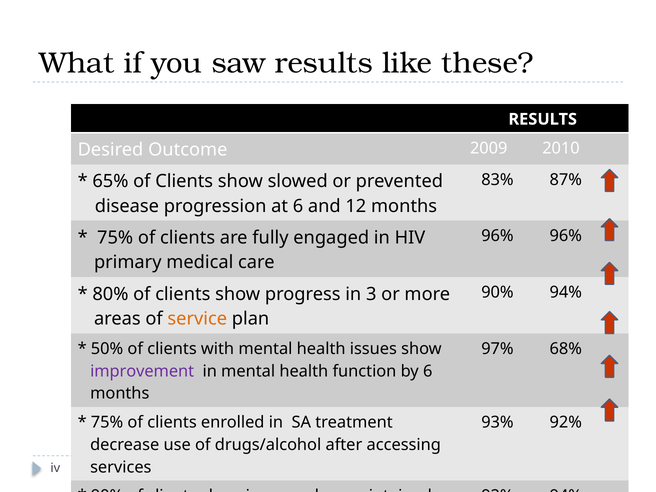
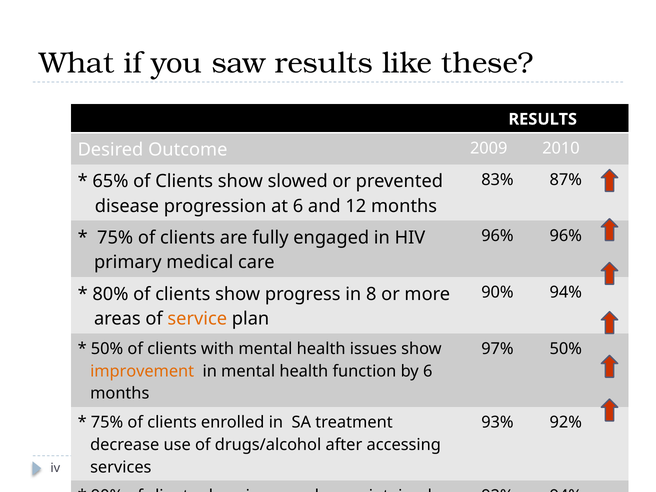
3: 3 -> 8 (371, 294)
97% 68%: 68% -> 50% (566, 349)
improvement colour: purple -> orange (142, 371)
